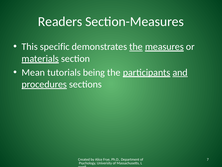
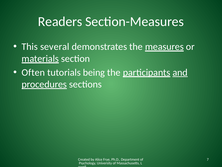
specific: specific -> several (55, 47)
the underline: present -> none (136, 47)
Mean: Mean -> Often (33, 72)
